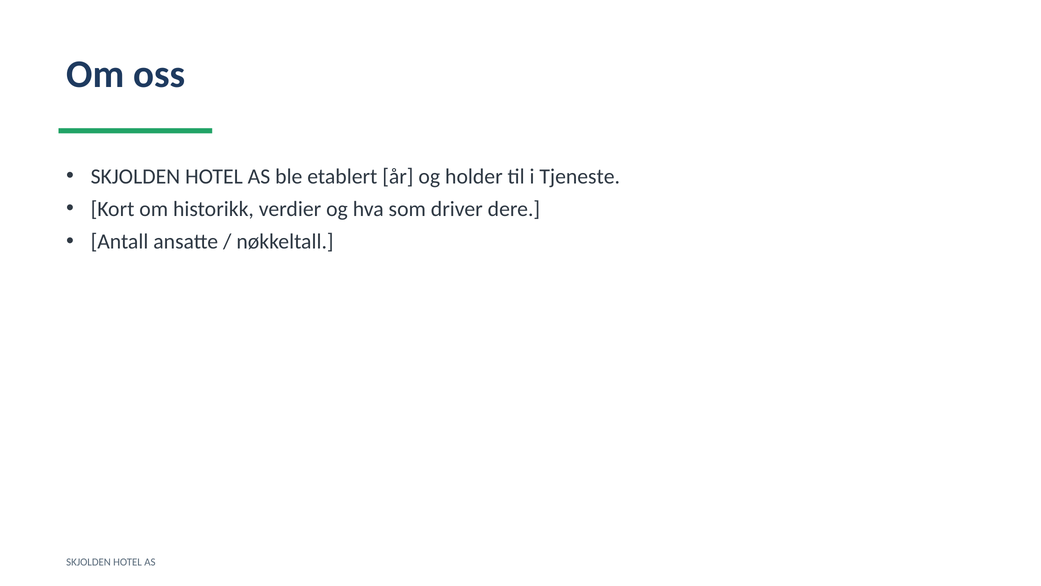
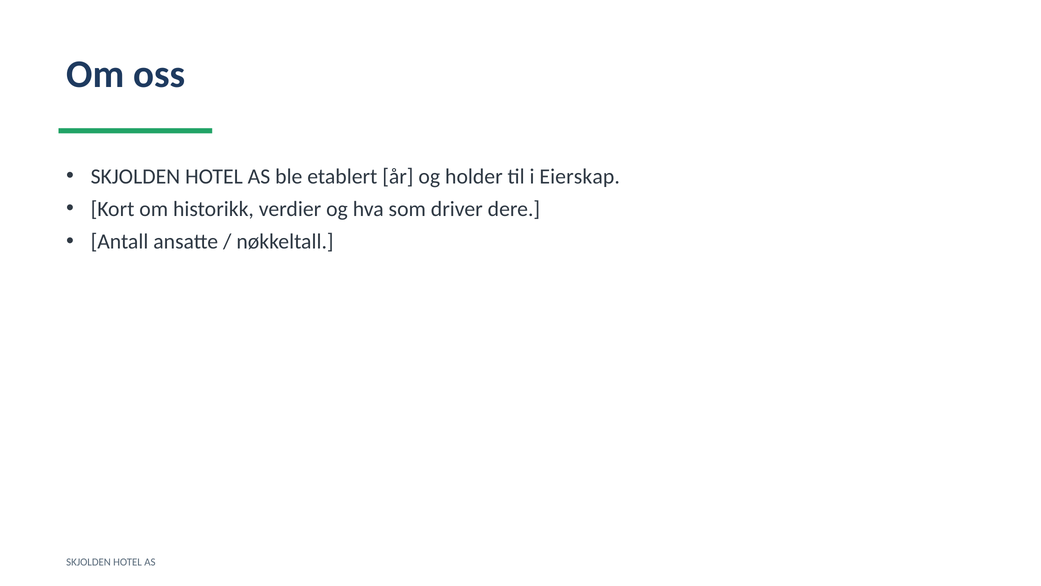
Tjeneste: Tjeneste -> Eierskap (580, 176)
